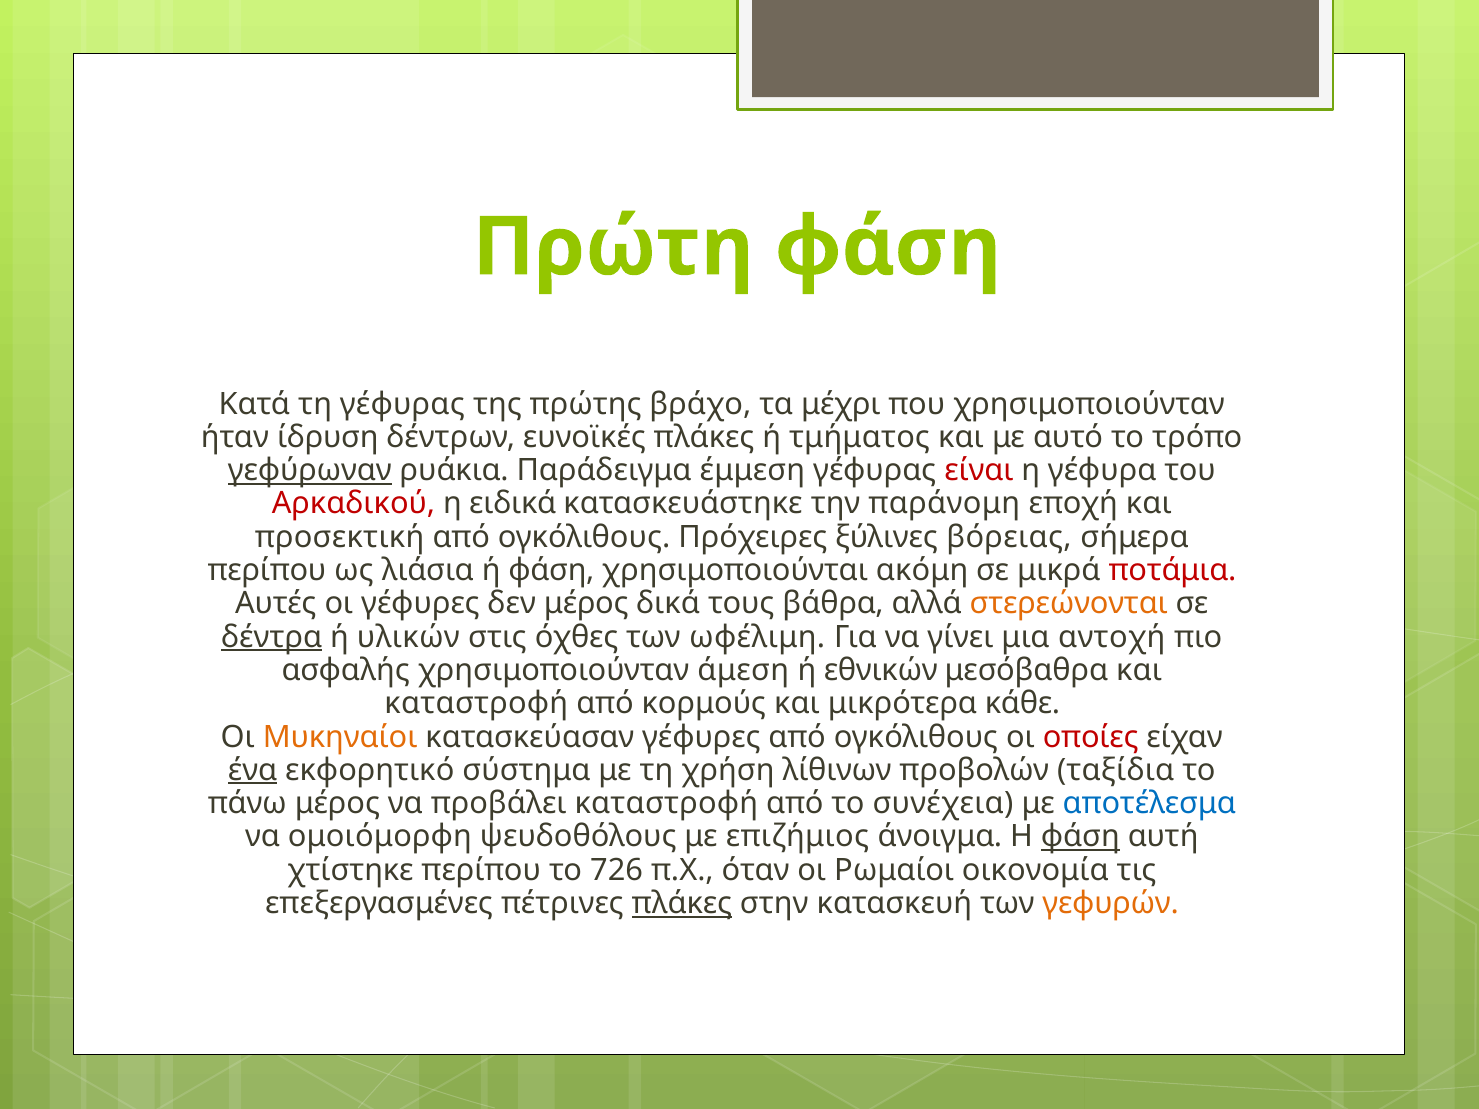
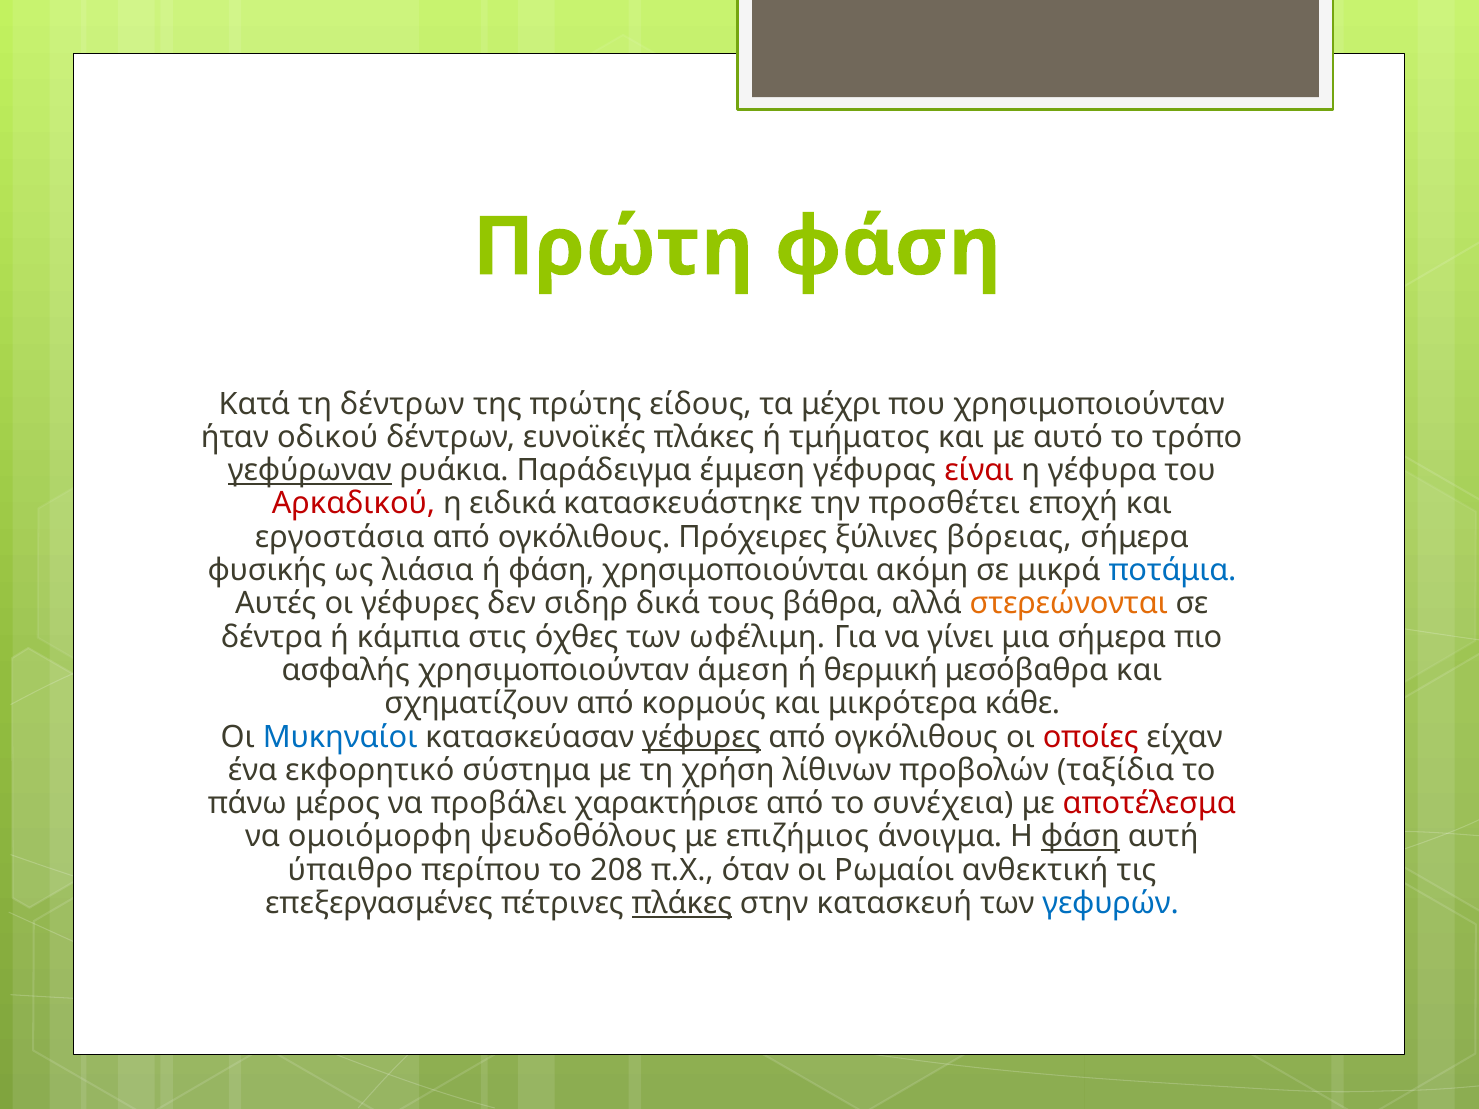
τη γέφυρας: γέφυρας -> δέντρων (402, 404)
βράχο: βράχο -> είδους (701, 404)
ίδρυση: ίδρυση -> οδικού (328, 437)
παράνομη: παράνομη -> προσθέτει (944, 504)
προσεκτική: προσεκτική -> εργοστάσια (340, 537)
περίπου: περίπου -> φυσικής (267, 570)
ποτάμια colour: red -> blue (1173, 570)
δεν μέρος: μέρος -> σιδηρ (586, 604)
δέντρα underline: present -> none (272, 637)
υλικών: υλικών -> κάμπια (409, 637)
μια αντοχή: αντοχή -> σήμερα (1112, 637)
εθνικών: εθνικών -> θερμική (881, 670)
καταστροφή: καταστροφή -> σχηματίζουν (476, 704)
Μυκηναίοι colour: orange -> blue (340, 737)
γέφυρες underline: none -> present (701, 737)
ένα underline: present -> none (253, 770)
προβάλει καταστροφή: καταστροφή -> χαρακτήρισε (666, 804)
αποτέλεσμα colour: blue -> red (1149, 804)
χτίστηκε: χτίστηκε -> ύπαιθρο (350, 870)
726: 726 -> 208 (617, 870)
οικονομία: οικονομία -> ανθεκτική (1035, 870)
γεφυρών colour: orange -> blue (1111, 904)
